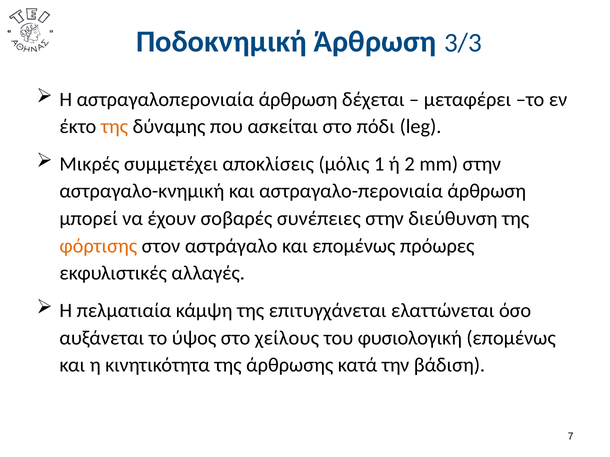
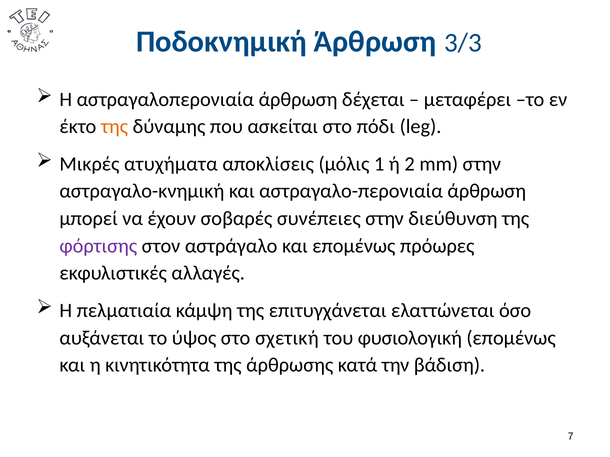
συμμετέχει: συμμετέχει -> ατυχήματα (171, 164)
φόρτισης colour: orange -> purple (98, 246)
χείλους: χείλους -> σχετική (287, 338)
